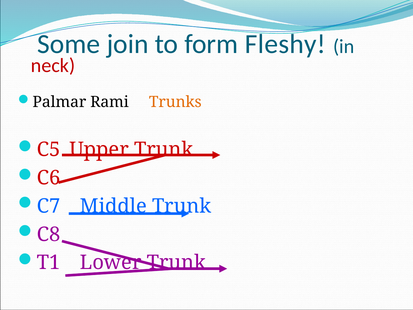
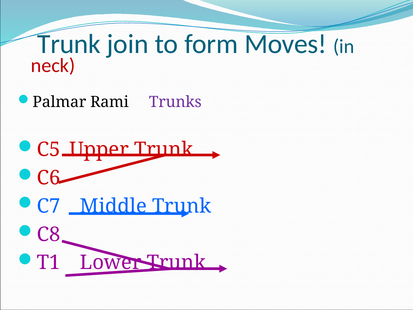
Some: Some -> Trunk (69, 44)
Fleshy: Fleshy -> Moves (286, 44)
Trunks colour: orange -> purple (175, 102)
